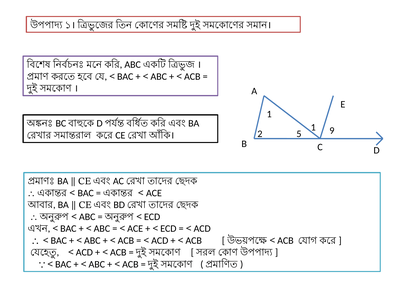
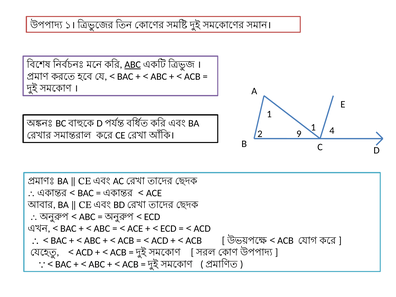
ABC underline: none -> present (133, 65)
9: 9 -> 4 (332, 131)
5: 5 -> 9 (299, 134)
